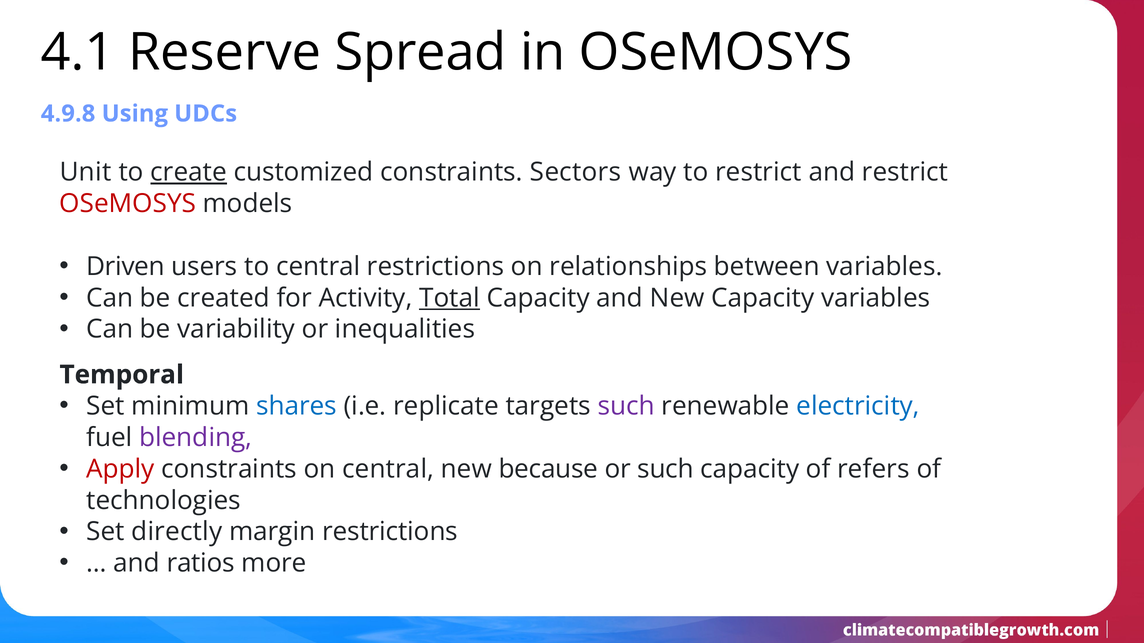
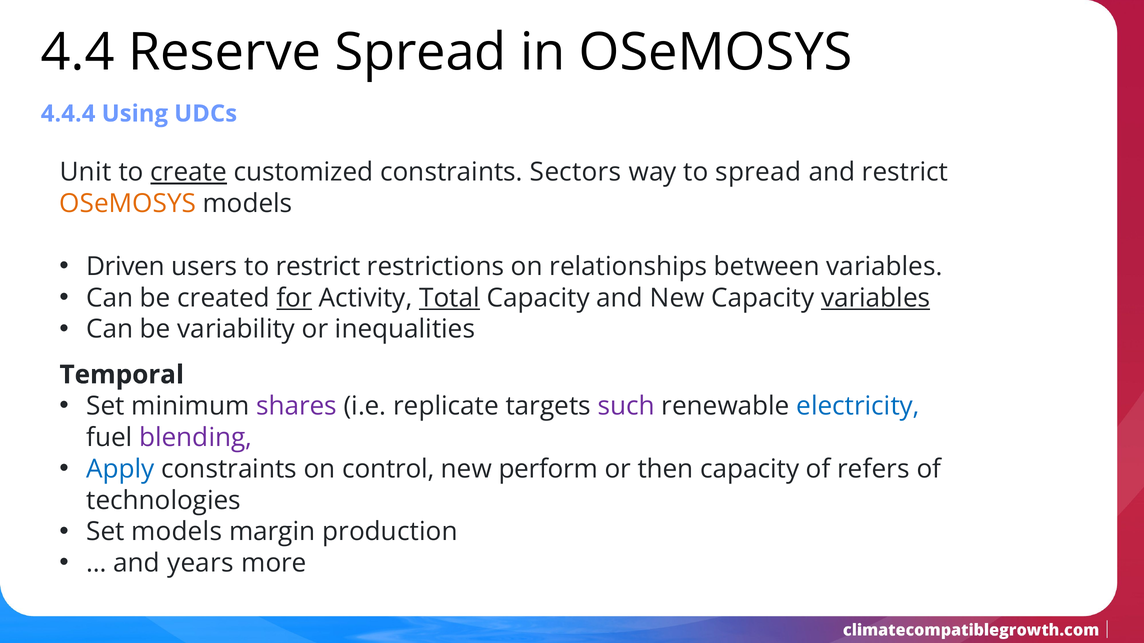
4.1: 4.1 -> 4.4 (78, 53)
4.9.8: 4.9.8 -> 4.4.4 (68, 114)
to restrict: restrict -> spread (758, 172)
OSeMOSYS colour: red -> orange (128, 204)
to central: central -> restrict (318, 267)
for underline: none -> present (294, 298)
variables underline: none -> present (876, 298)
shares colour: blue -> purple (296, 406)
Apply colour: red -> blue (120, 469)
on central: central -> control (388, 469)
because: because -> perform (548, 469)
or such: such -> then (666, 469)
Set directly: directly -> models (177, 532)
margin restrictions: restrictions -> production (390, 532)
ratios: ratios -> years (200, 564)
